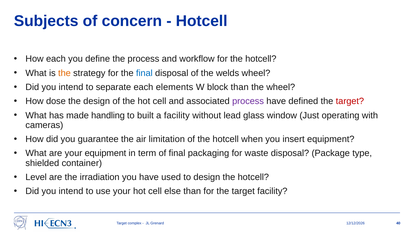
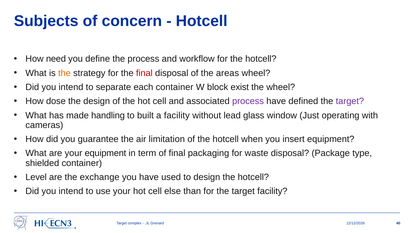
How each: each -> need (56, 59)
final colour: blue -> red (144, 73)
welds: welds -> areas (228, 73)
each elements: elements -> container (175, 87)
block than: than -> exist (240, 87)
target colour: red -> purple (350, 101)
irradiation: irradiation -> exchange (100, 177)
